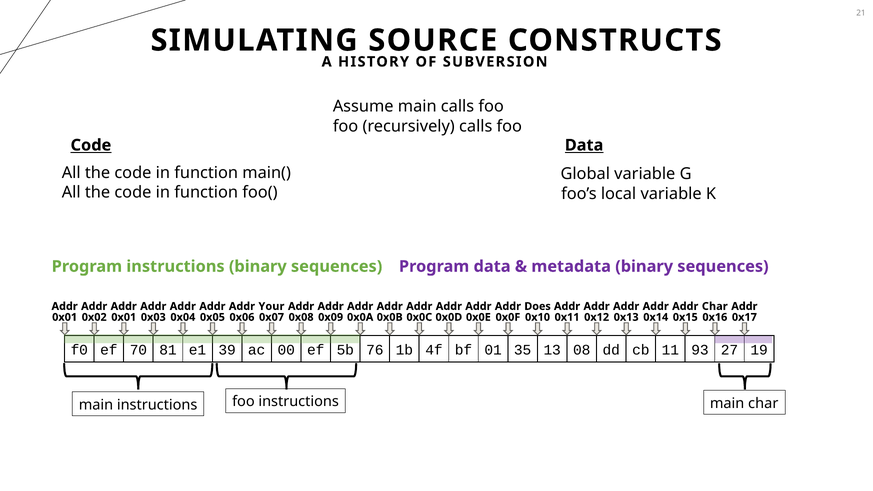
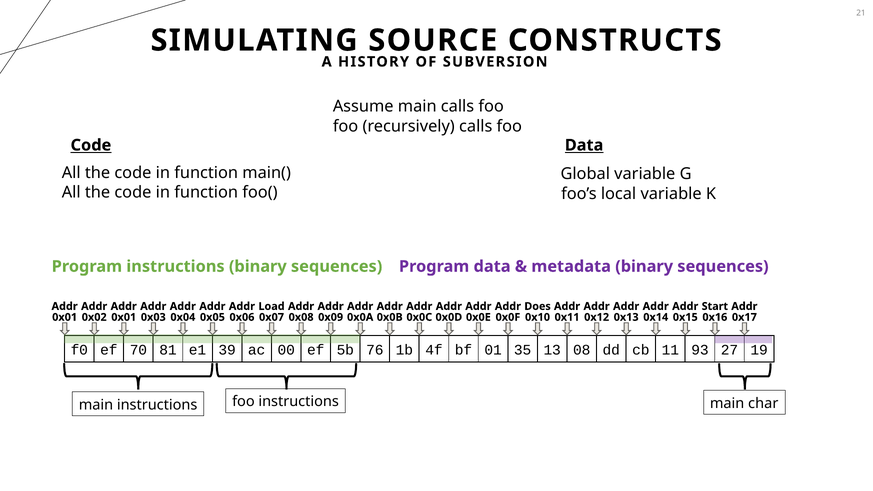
Your: Your -> Load (272, 306)
Char: Char -> Start (715, 306)
